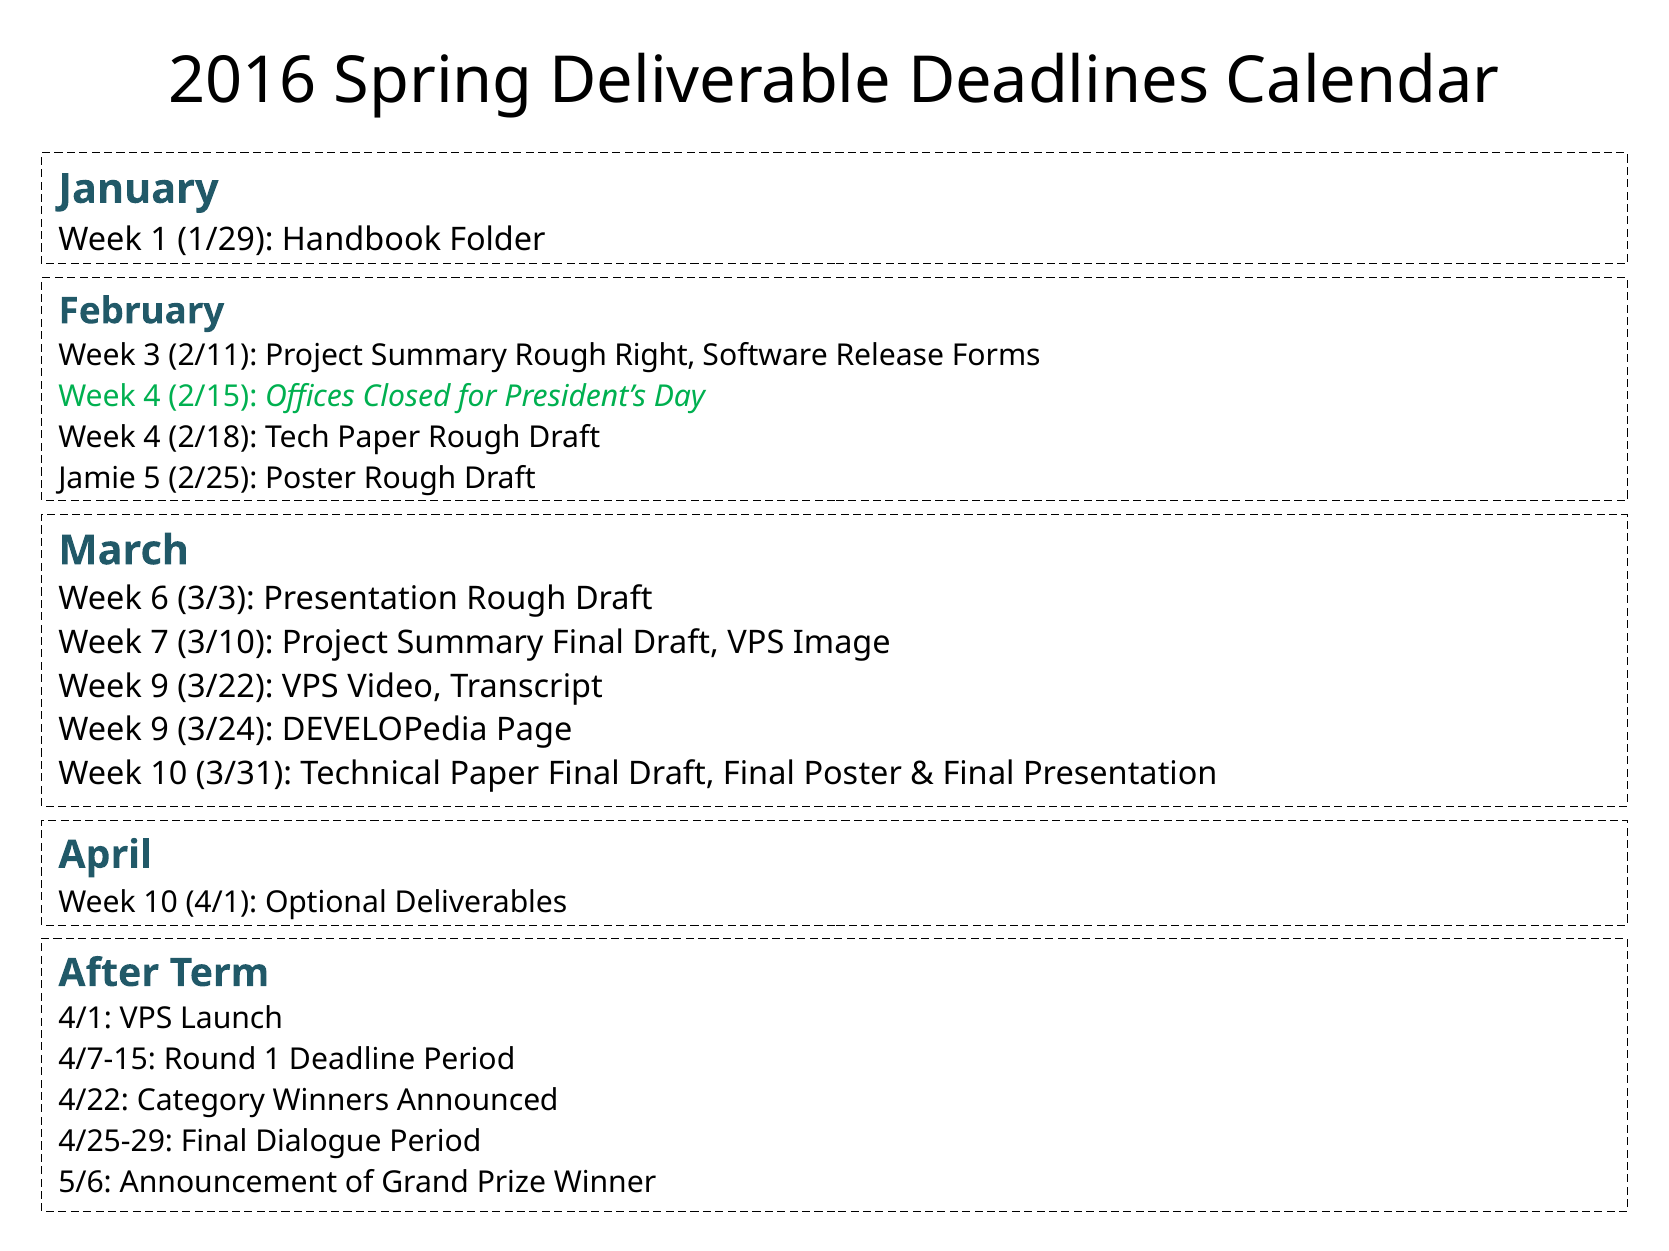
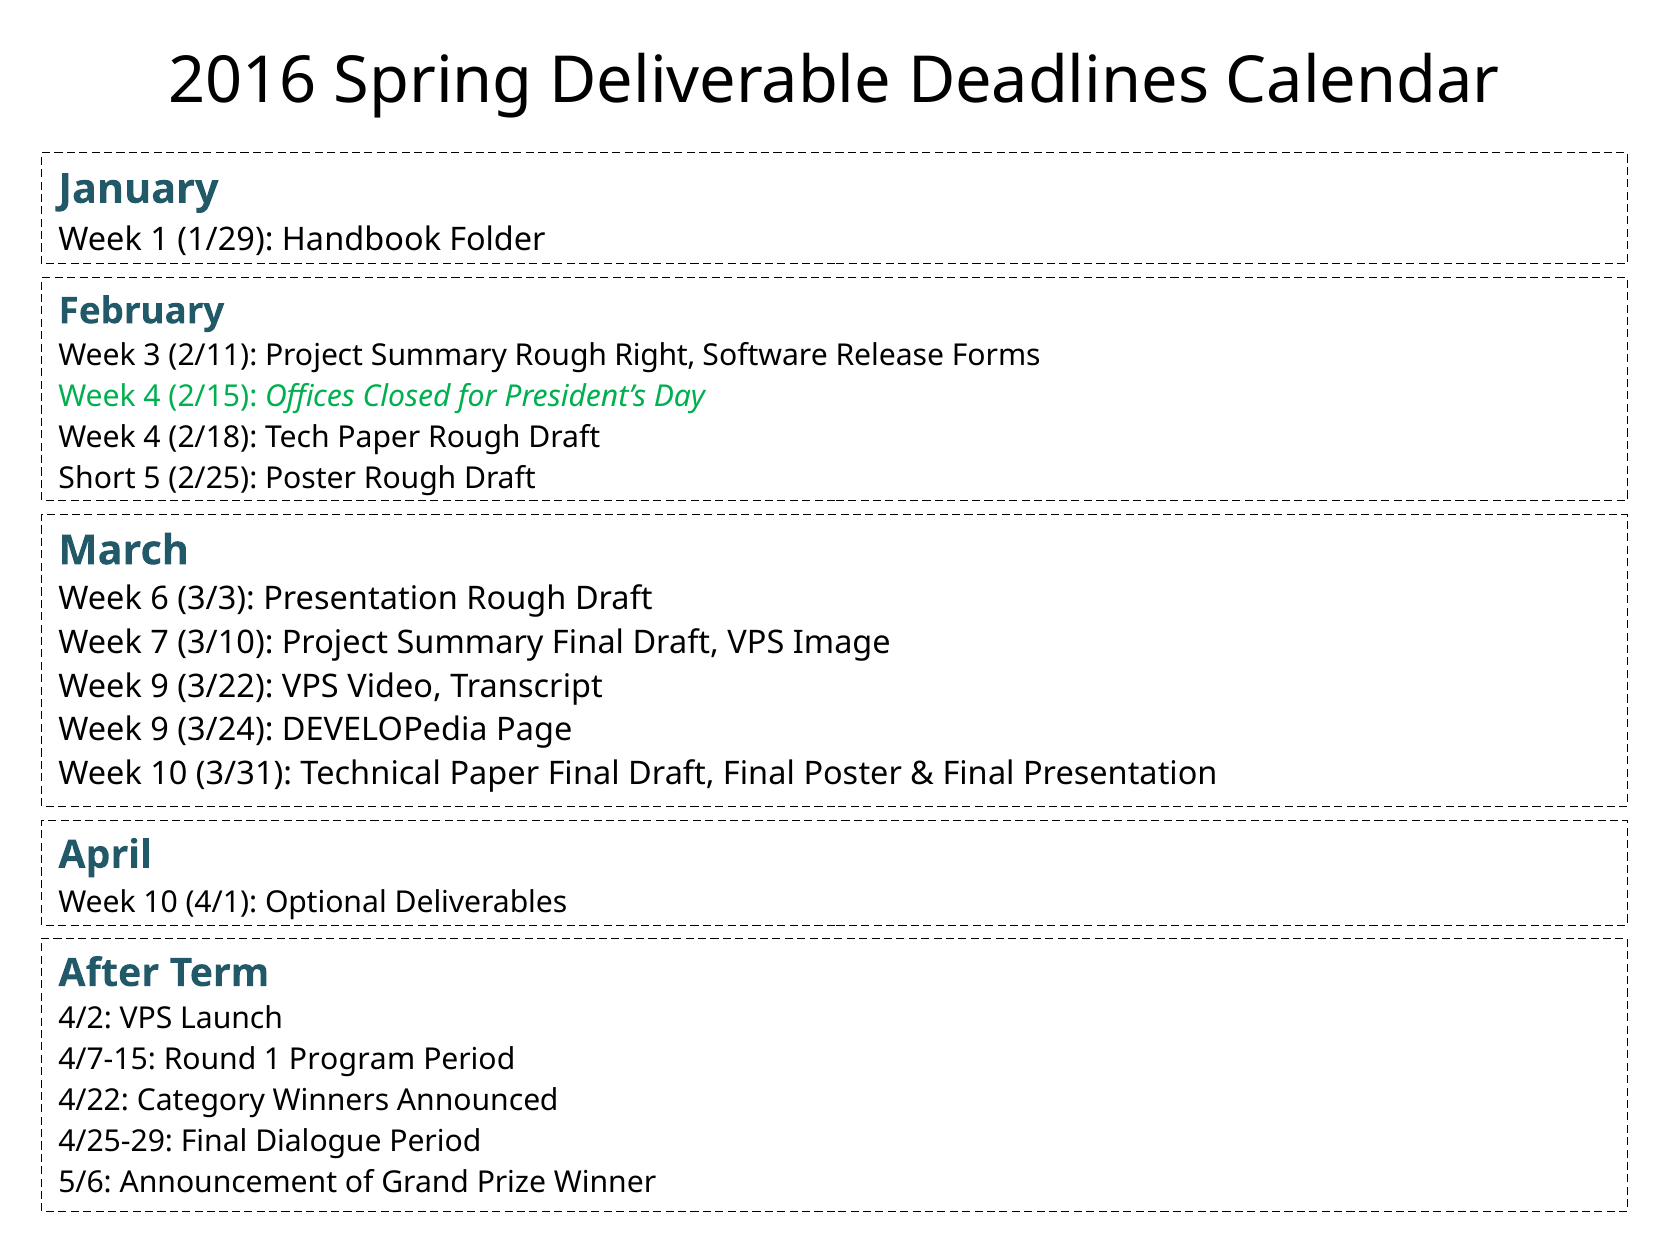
Jamie: Jamie -> Short (97, 478)
4/1: 4/1 -> 4/2 (85, 1019)
Deadline: Deadline -> Program (352, 1060)
